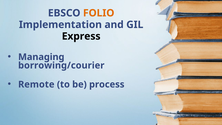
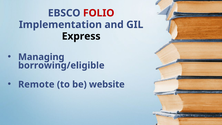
FOLIO colour: orange -> red (99, 13)
borrowing/courier: borrowing/courier -> borrowing/eligible (61, 65)
process: process -> website (107, 84)
